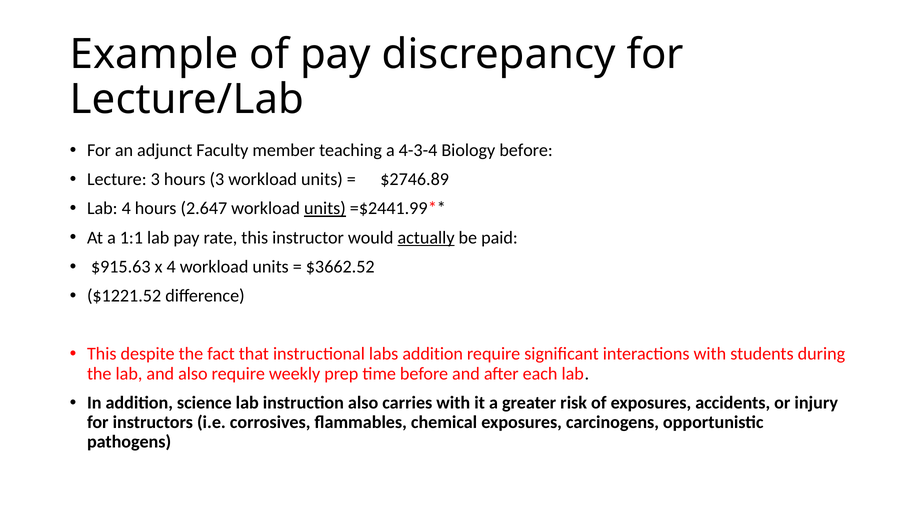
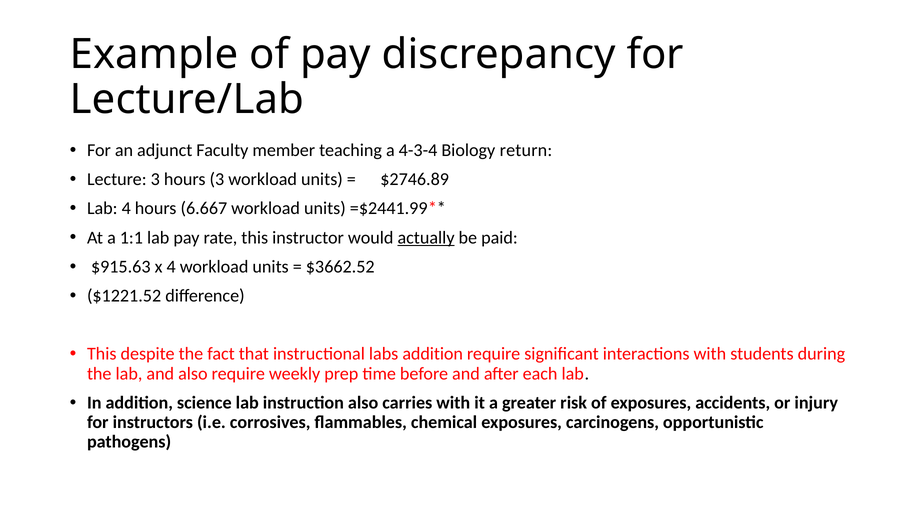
Biology before: before -> return (526, 150)
2.647: 2.647 -> 6.667 (204, 209)
units underline: present -> none (325, 209)
